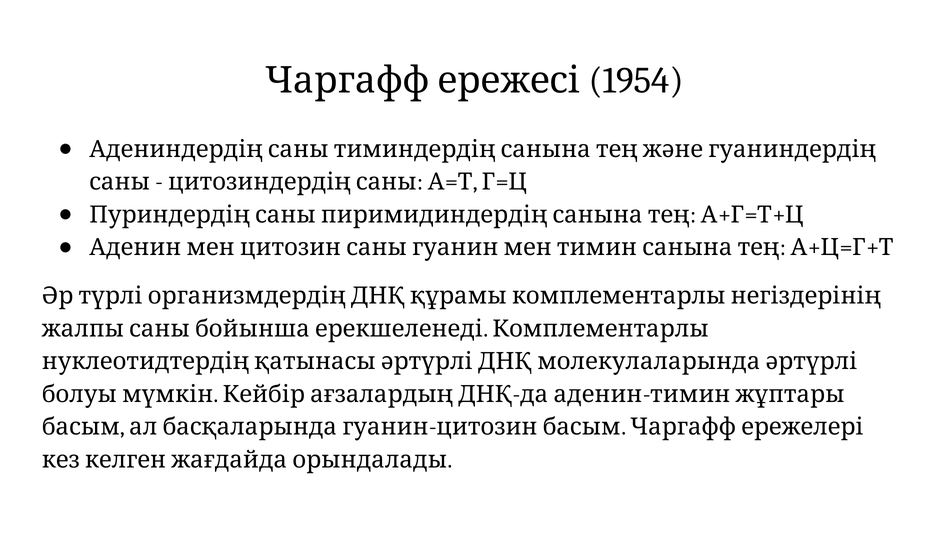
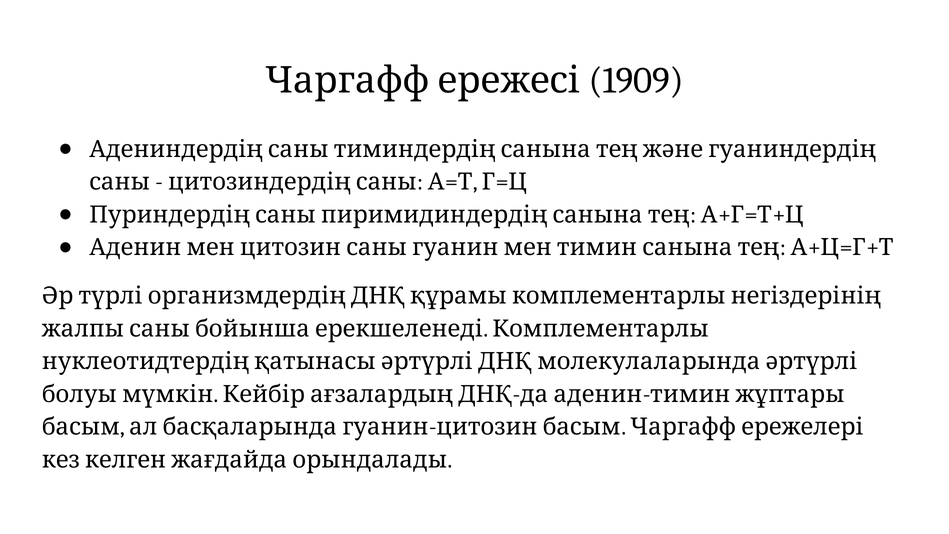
1954: 1954 -> 1909 (636, 80)
